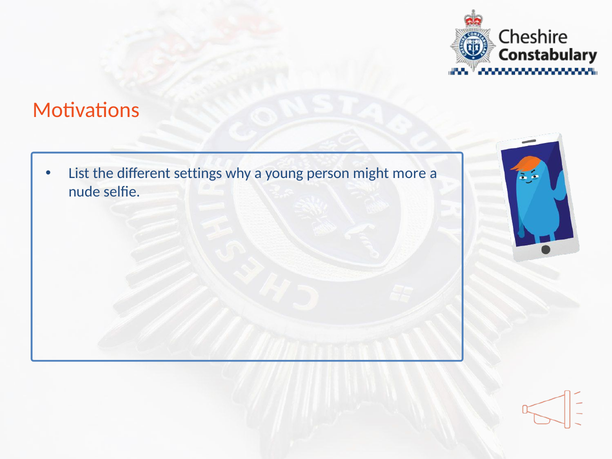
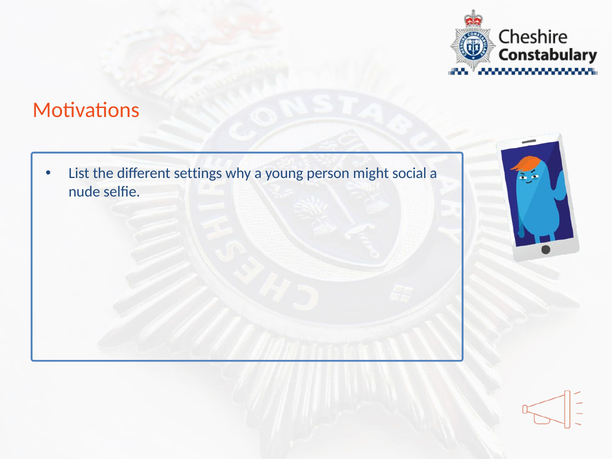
more: more -> social (409, 173)
